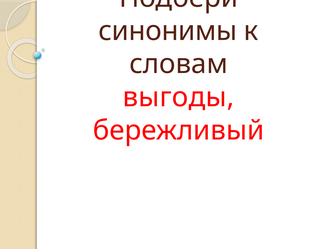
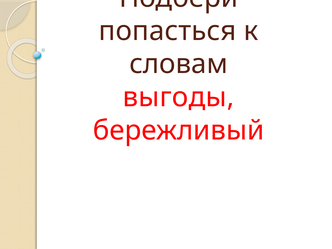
синонимы: синонимы -> попасться (168, 31)
